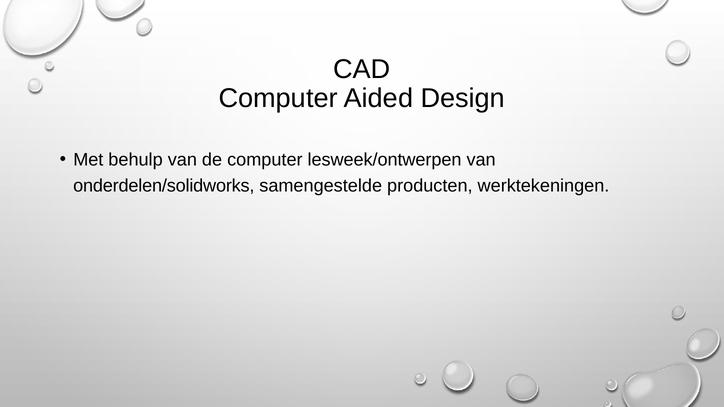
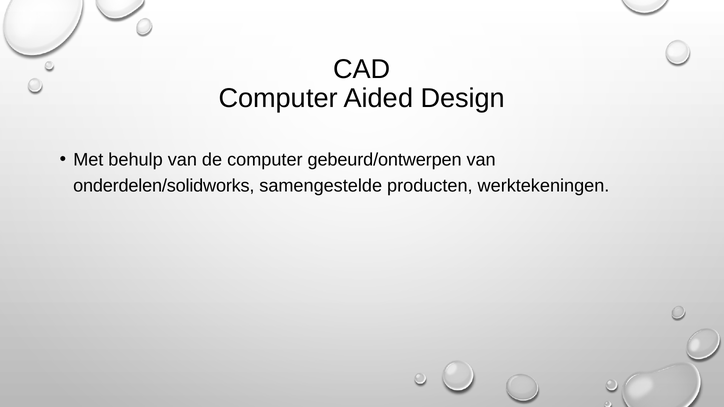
lesweek/ontwerpen: lesweek/ontwerpen -> gebeurd/ontwerpen (385, 160)
